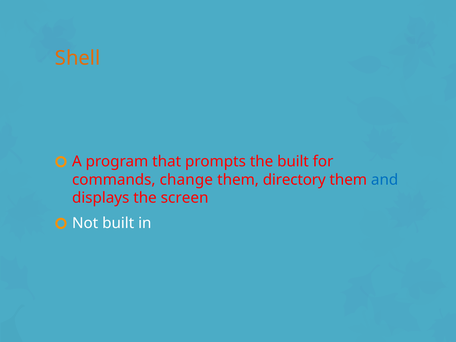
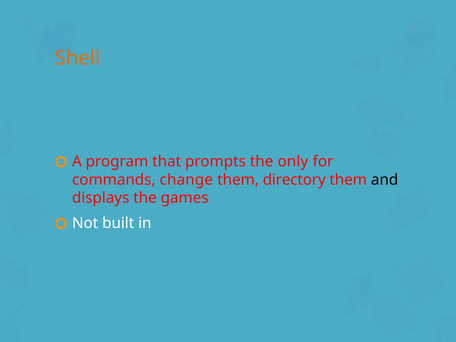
the built: built -> only (293, 161)
and colour: blue -> black (385, 180)
screen: screen -> games (185, 198)
